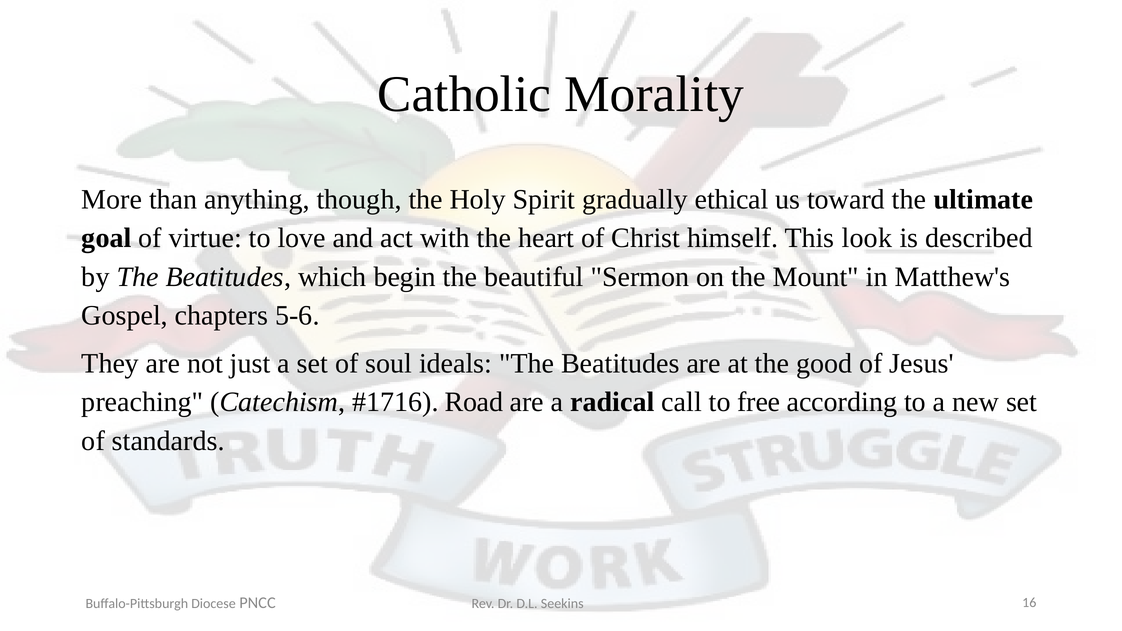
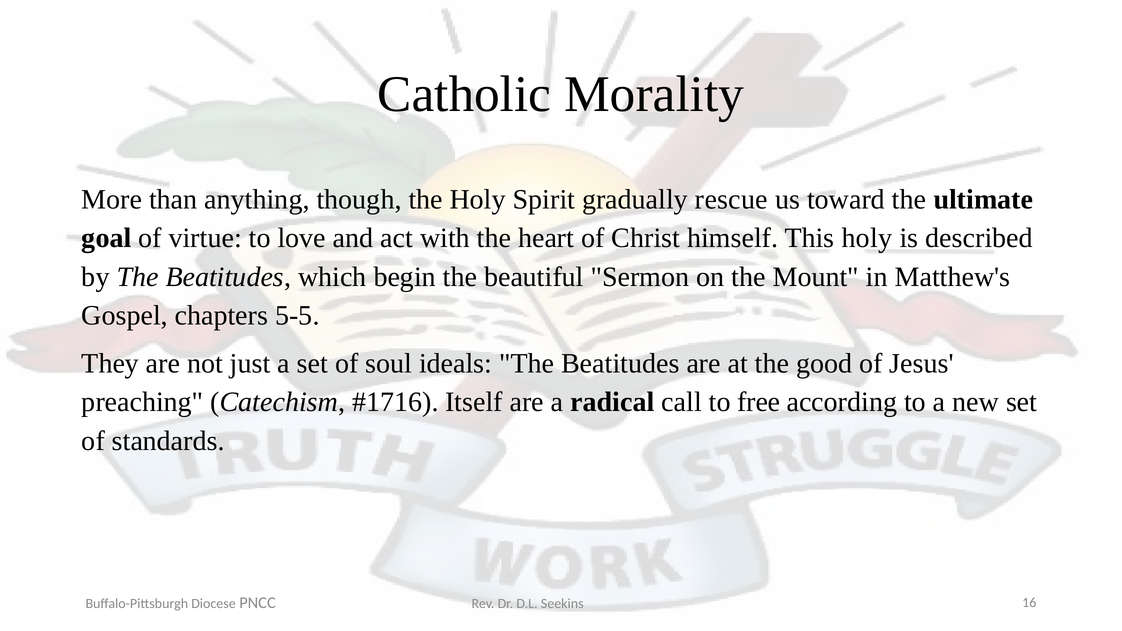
ethical: ethical -> rescue (731, 199)
This look: look -> holy (867, 238)
5-6: 5-6 -> 5-5 (297, 316)
Road: Road -> Itself (474, 402)
